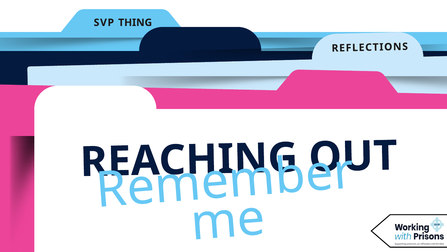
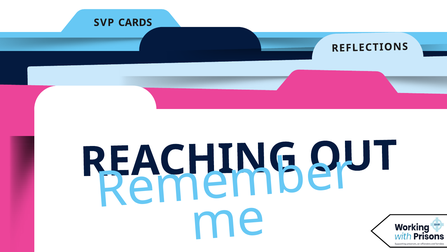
THING: THING -> CARDS (135, 23)
